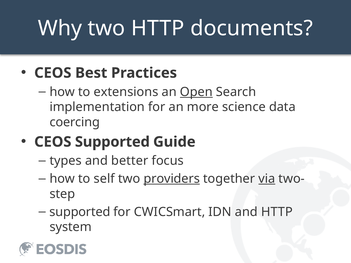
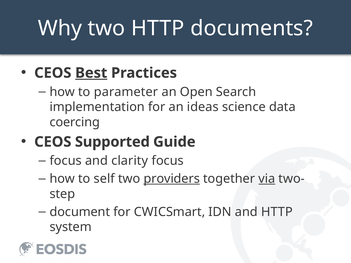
Best underline: none -> present (91, 73)
extensions: extensions -> parameter (126, 92)
Open underline: present -> none (196, 92)
more: more -> ideas (203, 107)
types: types -> focus (66, 161)
better: better -> clarity (130, 161)
supported: supported -> document (80, 212)
